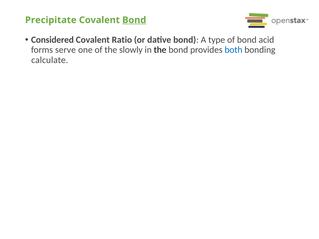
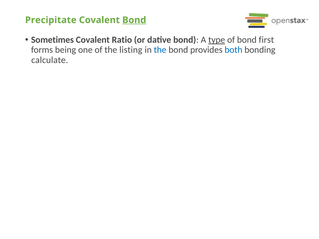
Considered: Considered -> Sometimes (52, 40)
type underline: none -> present (217, 40)
acid: acid -> first (266, 40)
serve: serve -> being (66, 50)
slowly: slowly -> listing (131, 50)
the colour: black -> blue (160, 50)
